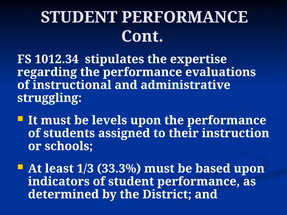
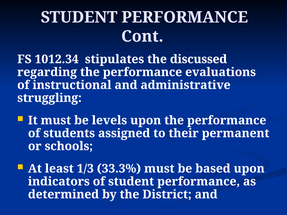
expertise: expertise -> discussed (199, 59)
instruction: instruction -> permanent (236, 133)
